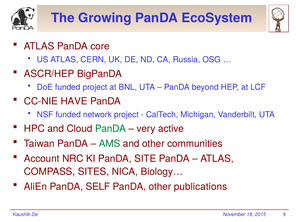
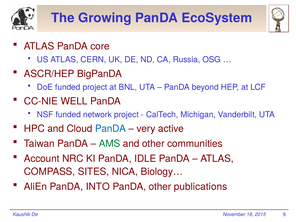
HAVE: HAVE -> WELL (74, 101)
PanDA colour: green -> blue (111, 129)
SITE: SITE -> IDLE (145, 159)
SELF: SELF -> INTO (98, 187)
